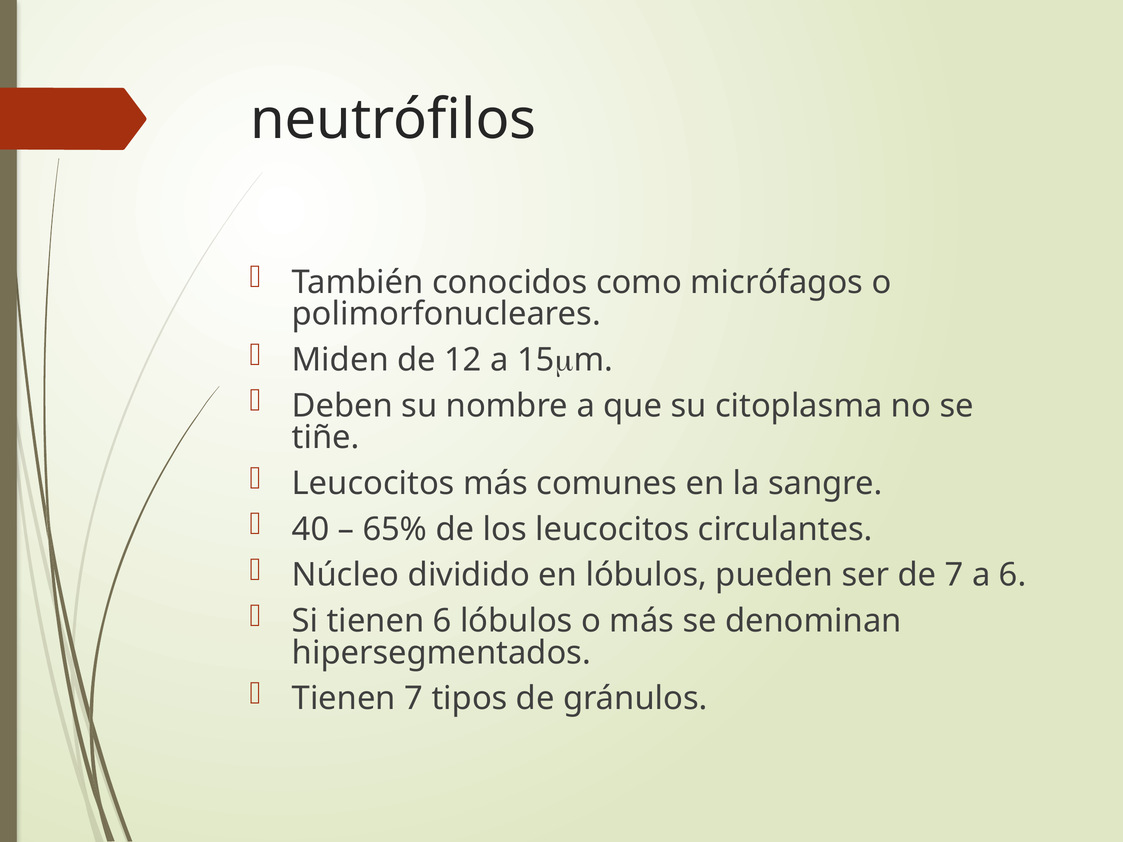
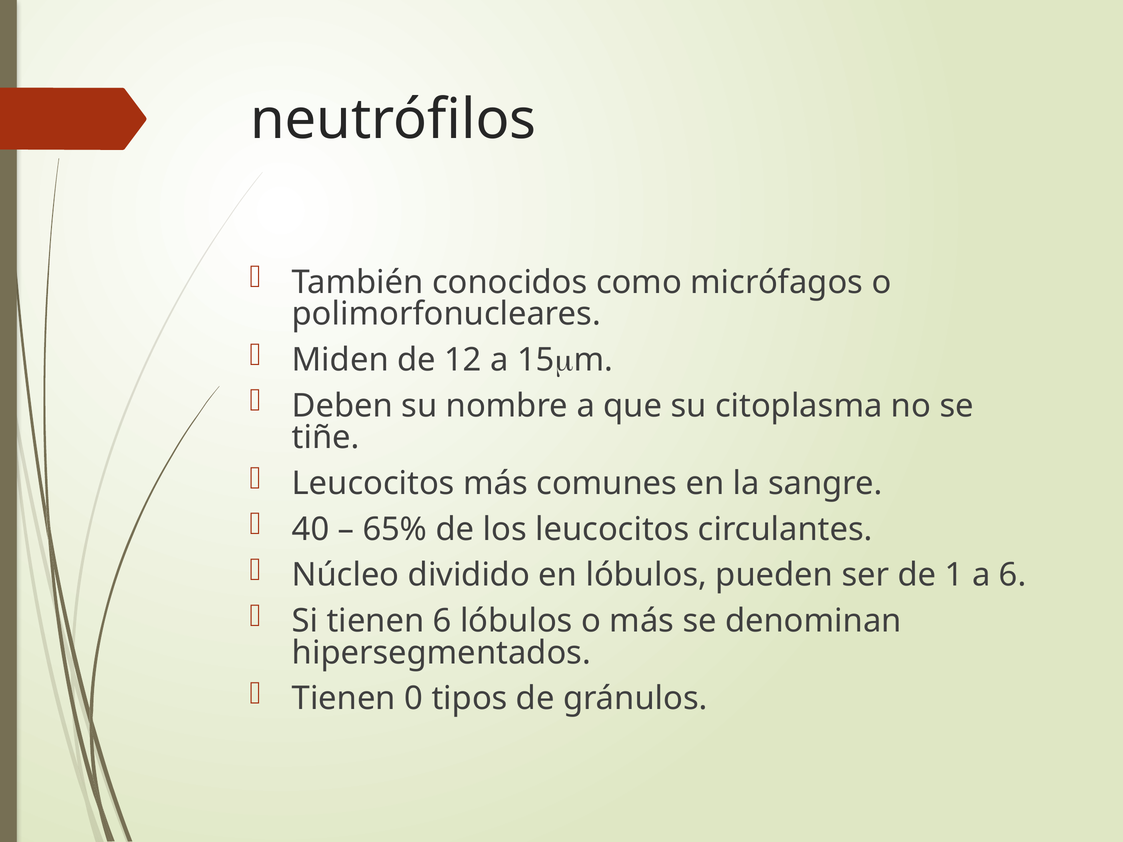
de 7: 7 -> 1 (954, 575)
Tienen 7: 7 -> 0 (414, 699)
